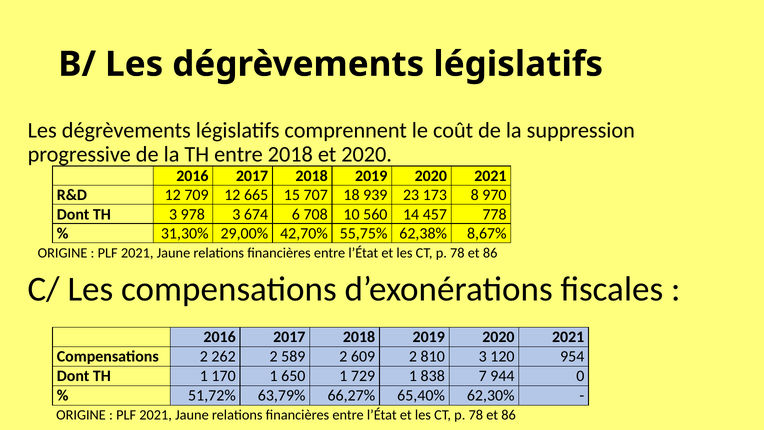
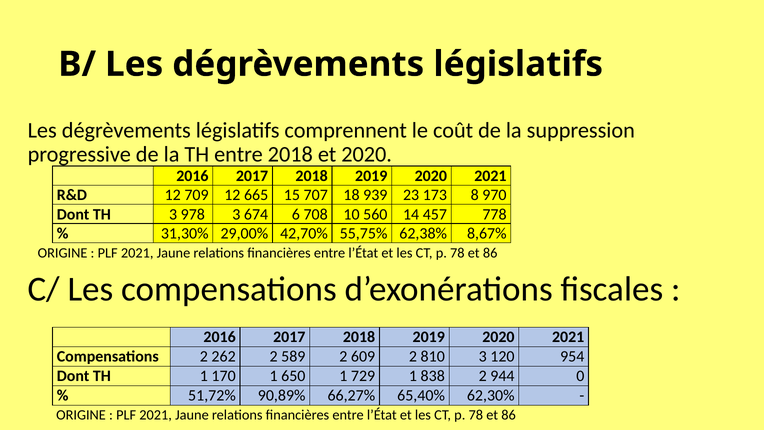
838 7: 7 -> 2 (483, 376)
63,79%: 63,79% -> 90,89% (282, 395)
